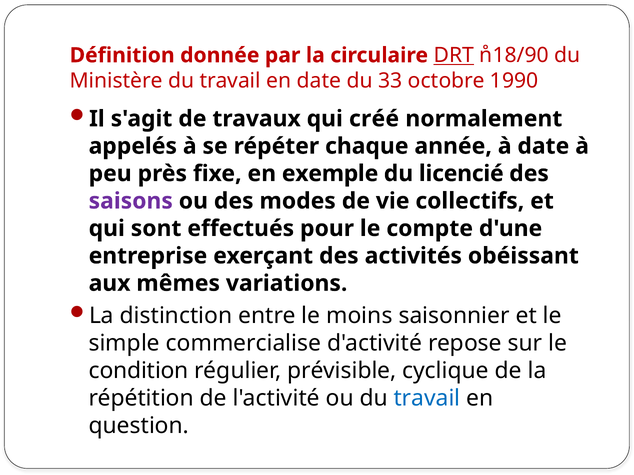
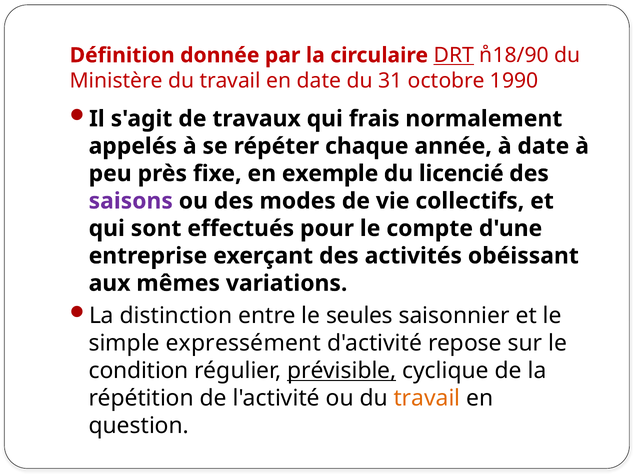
33: 33 -> 31 (390, 81)
créé: créé -> frais (374, 119)
moins: moins -> seules (360, 316)
commercialise: commercialise -> expressément (243, 344)
prévisible underline: none -> present (342, 371)
travail colour: blue -> orange (427, 399)
